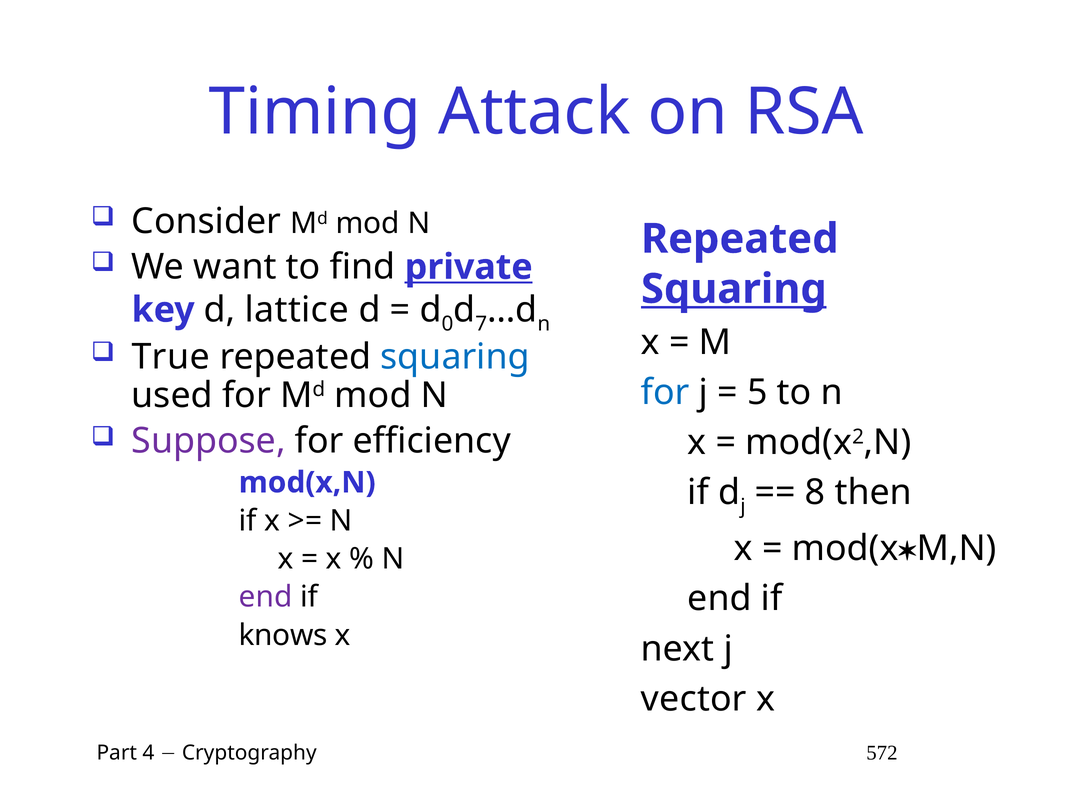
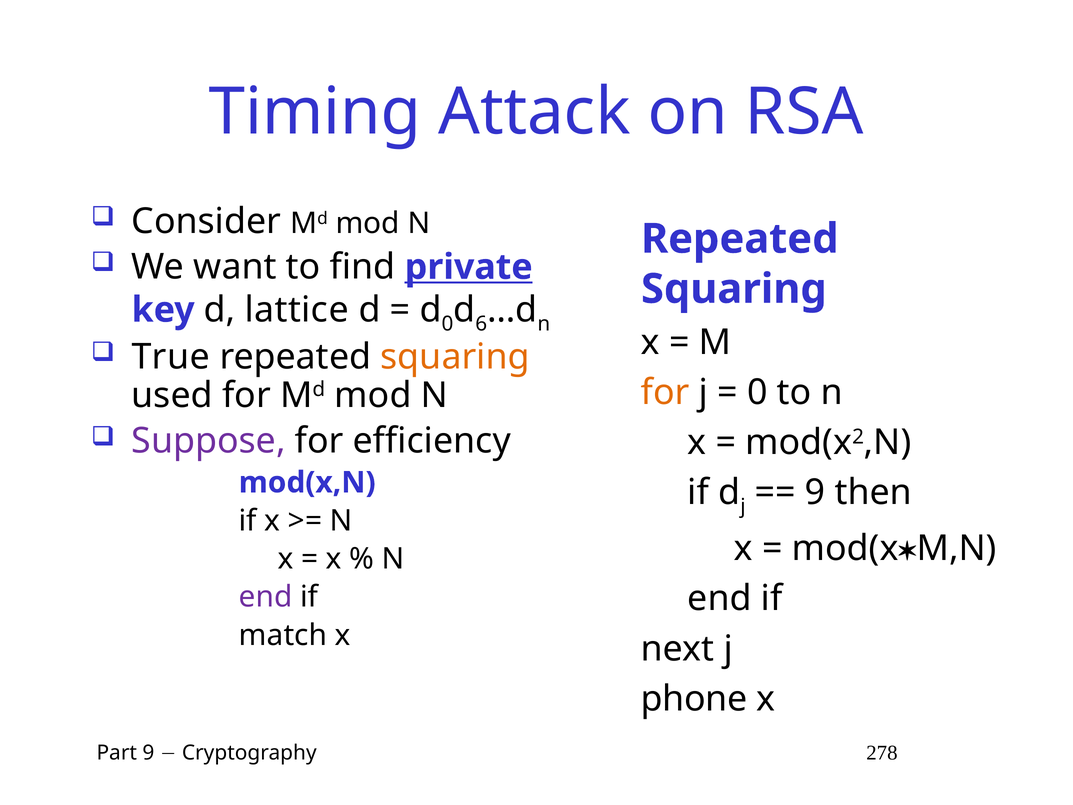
Squaring underline: present -> none (734, 289)
7: 7 -> 6 (481, 324)
squaring colour: blue -> orange (455, 357)
for colour: blue -> orange (665, 392)
5: 5 -> 0 (757, 392)
8: 8 -> 9 (815, 492)
knows: knows -> match (283, 635)
vector: vector -> phone (694, 699)
Part 4: 4 -> 9 (148, 753)
572: 572 -> 278 (882, 753)
